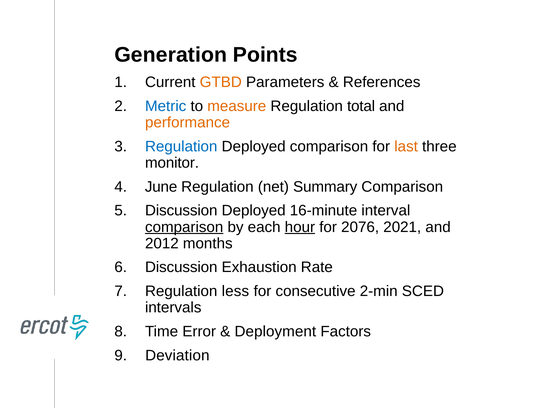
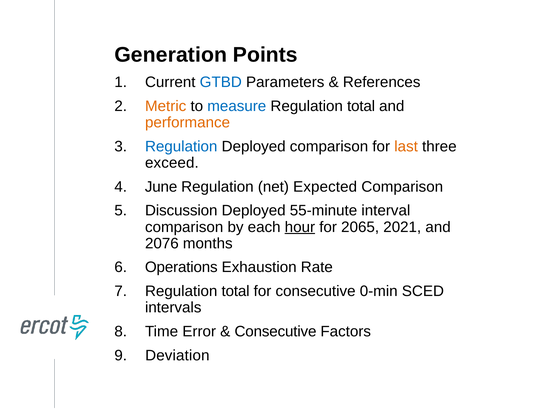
GTBD colour: orange -> blue (221, 82)
Metric colour: blue -> orange (166, 106)
measure colour: orange -> blue (237, 106)
monitor: monitor -> exceed (172, 163)
Summary: Summary -> Expected (325, 187)
16-minute: 16-minute -> 55-minute (324, 211)
comparison underline: present -> none (184, 227)
2076: 2076 -> 2065 (360, 227)
2012: 2012 -> 2076 (162, 243)
Discussion: Discussion -> Operations (181, 267)
less: less -> total (236, 291)
2-min: 2-min -> 0-min (379, 291)
Deployment: Deployment -> Consecutive (275, 331)
